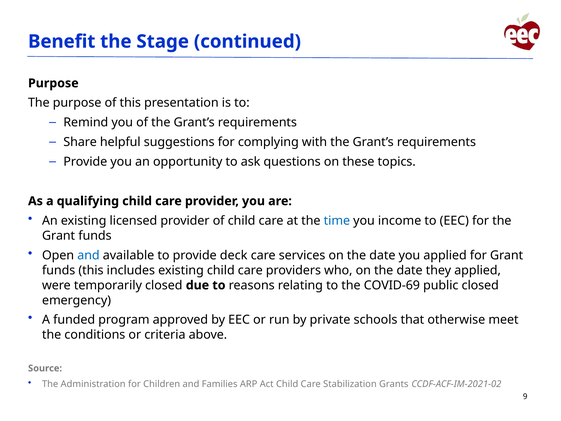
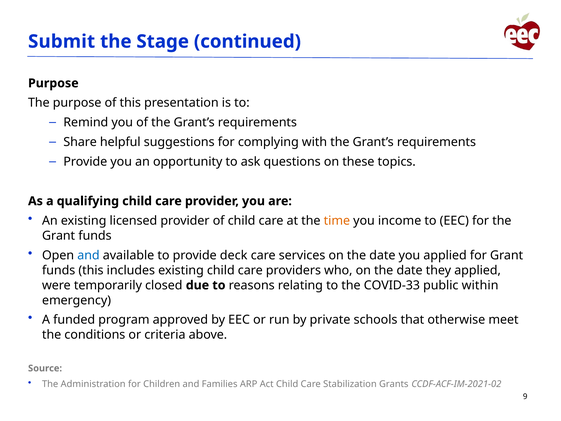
Benefit: Benefit -> Submit (62, 41)
time colour: blue -> orange (337, 221)
COVID-69: COVID-69 -> COVID-33 (392, 285)
public closed: closed -> within (480, 285)
